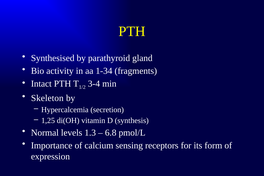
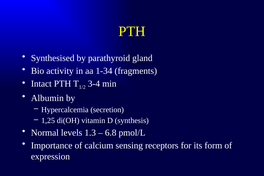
Skeleton: Skeleton -> Albumin (47, 98)
